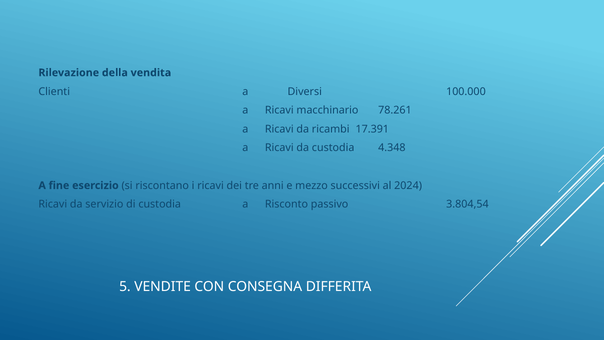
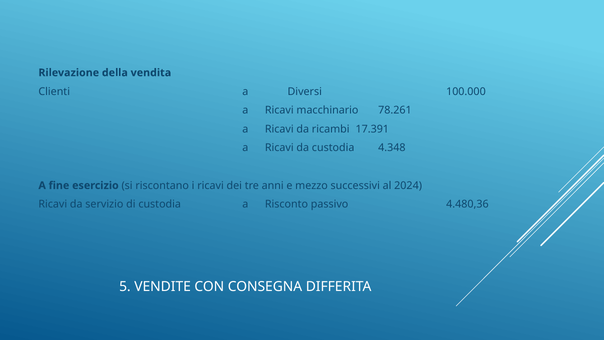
3.804,54: 3.804,54 -> 4.480,36 (467, 204)
